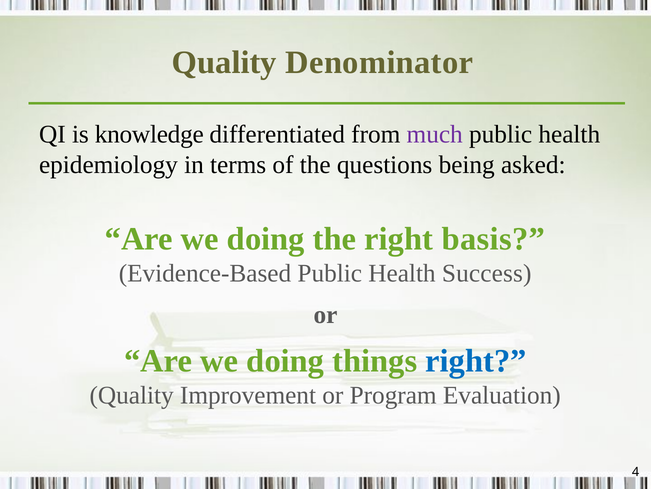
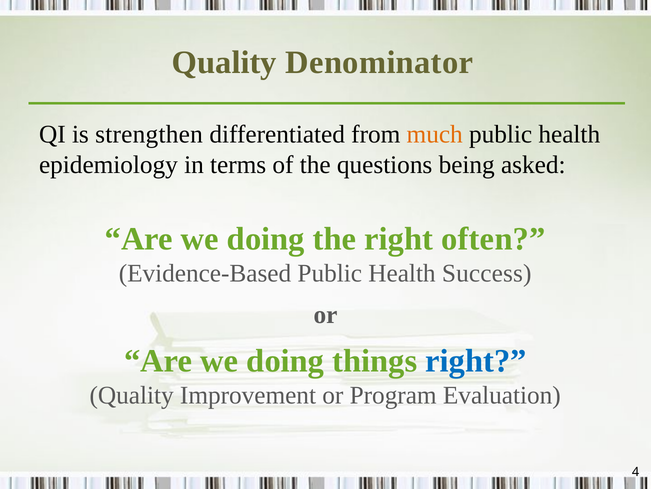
knowledge: knowledge -> strengthen (149, 134)
much colour: purple -> orange (435, 134)
basis: basis -> often (493, 239)
